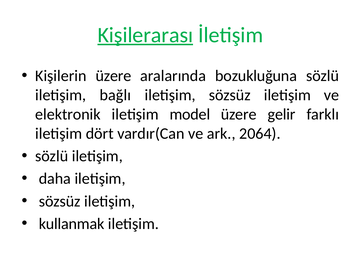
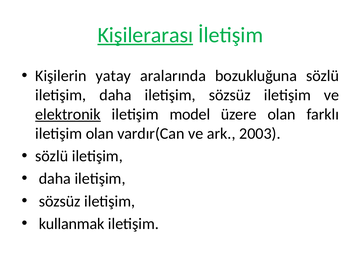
Kişilerin üzere: üzere -> yatay (113, 76)
iletişim bağlı: bağlı -> daha (115, 95)
elektronik underline: none -> present (68, 114)
üzere gelir: gelir -> olan (282, 114)
iletişim dört: dört -> olan (100, 134)
2064: 2064 -> 2003 (260, 134)
